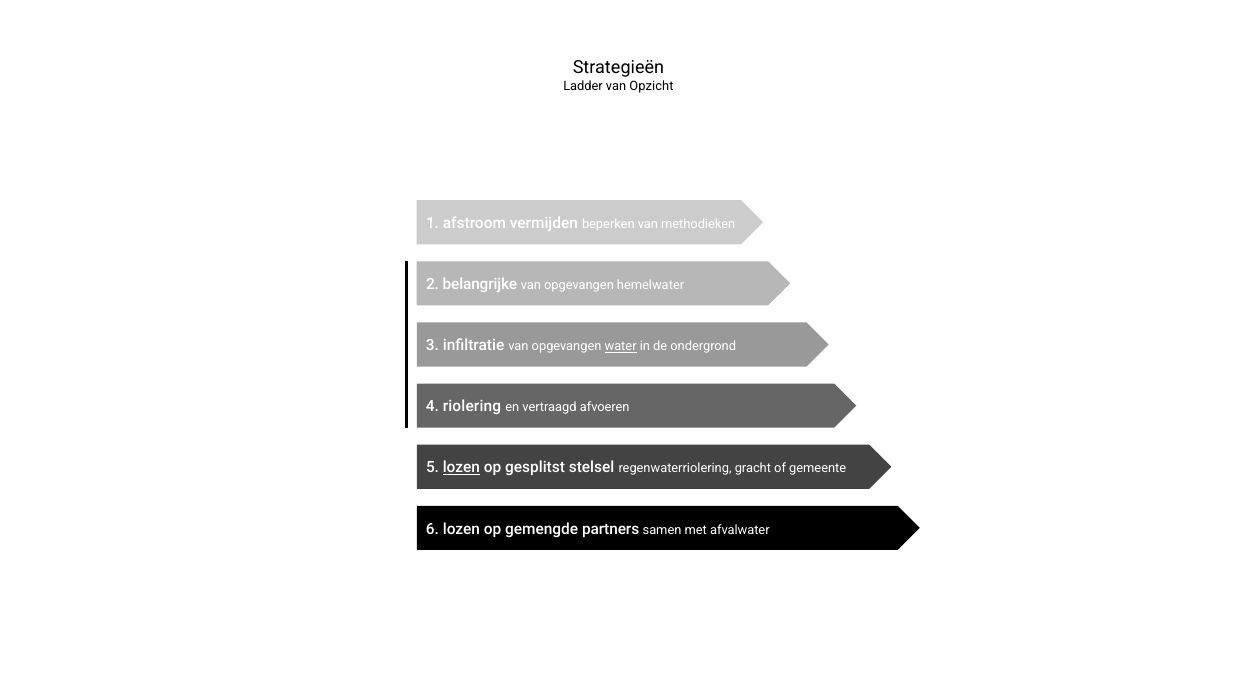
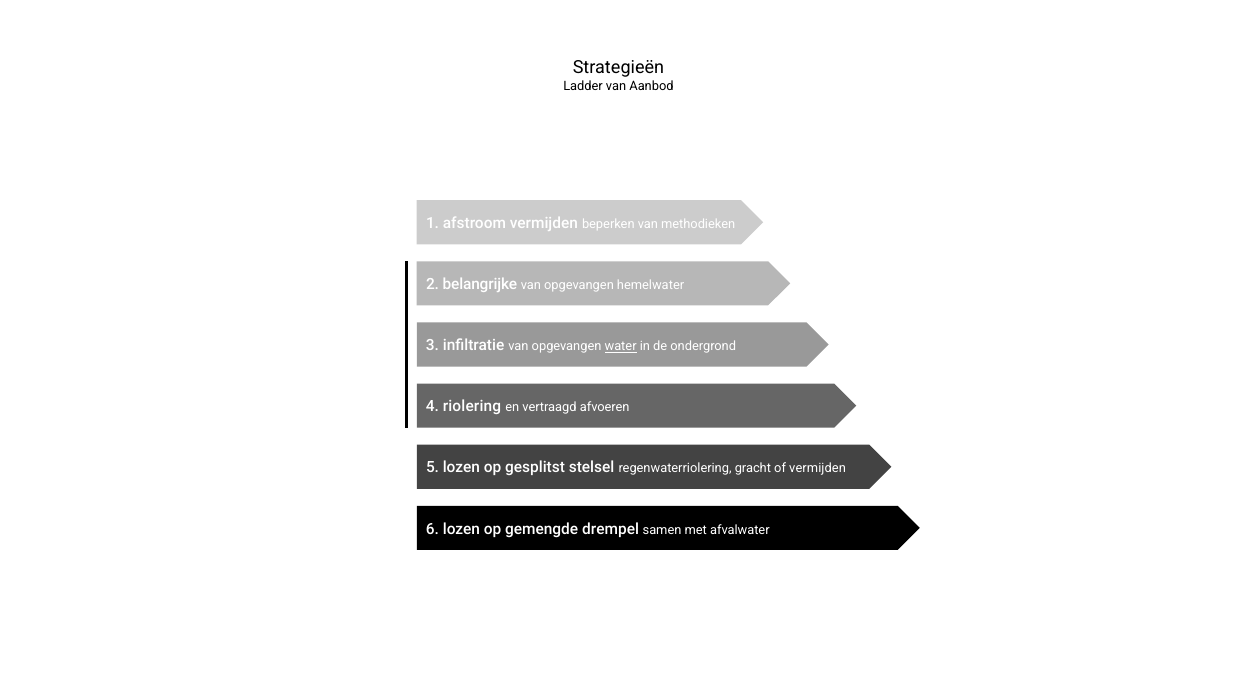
Opzicht: Opzicht -> Aanbod (651, 86)
lozen underline: present -> none (461, 468)
of gemeente: gemeente -> vermijden (818, 469)
partners: partners -> drempel (611, 529)
